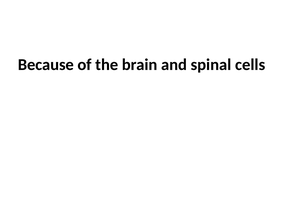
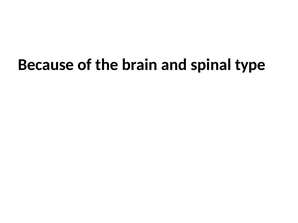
cells: cells -> type (250, 65)
